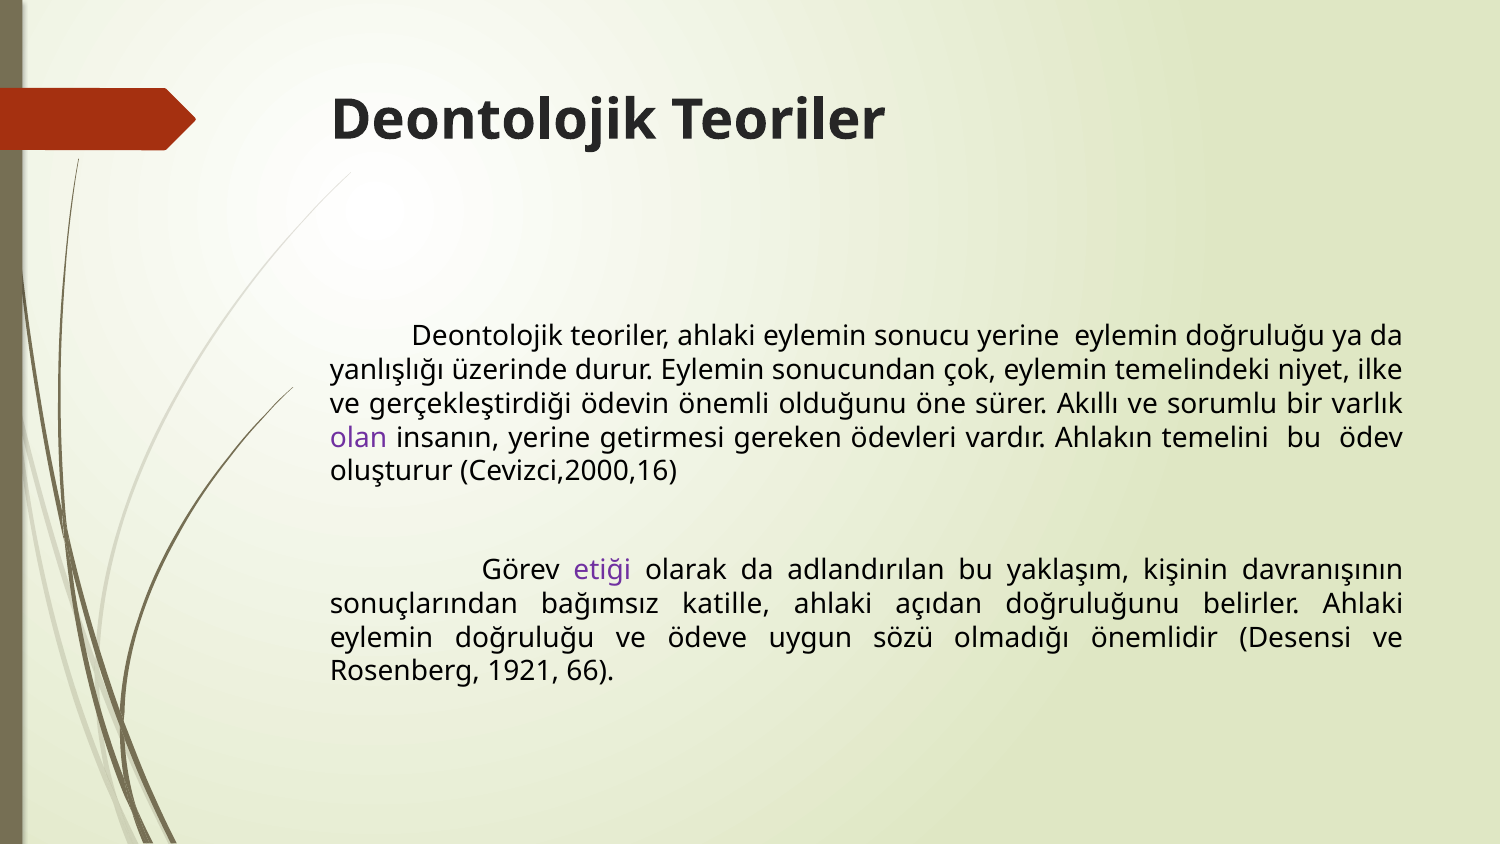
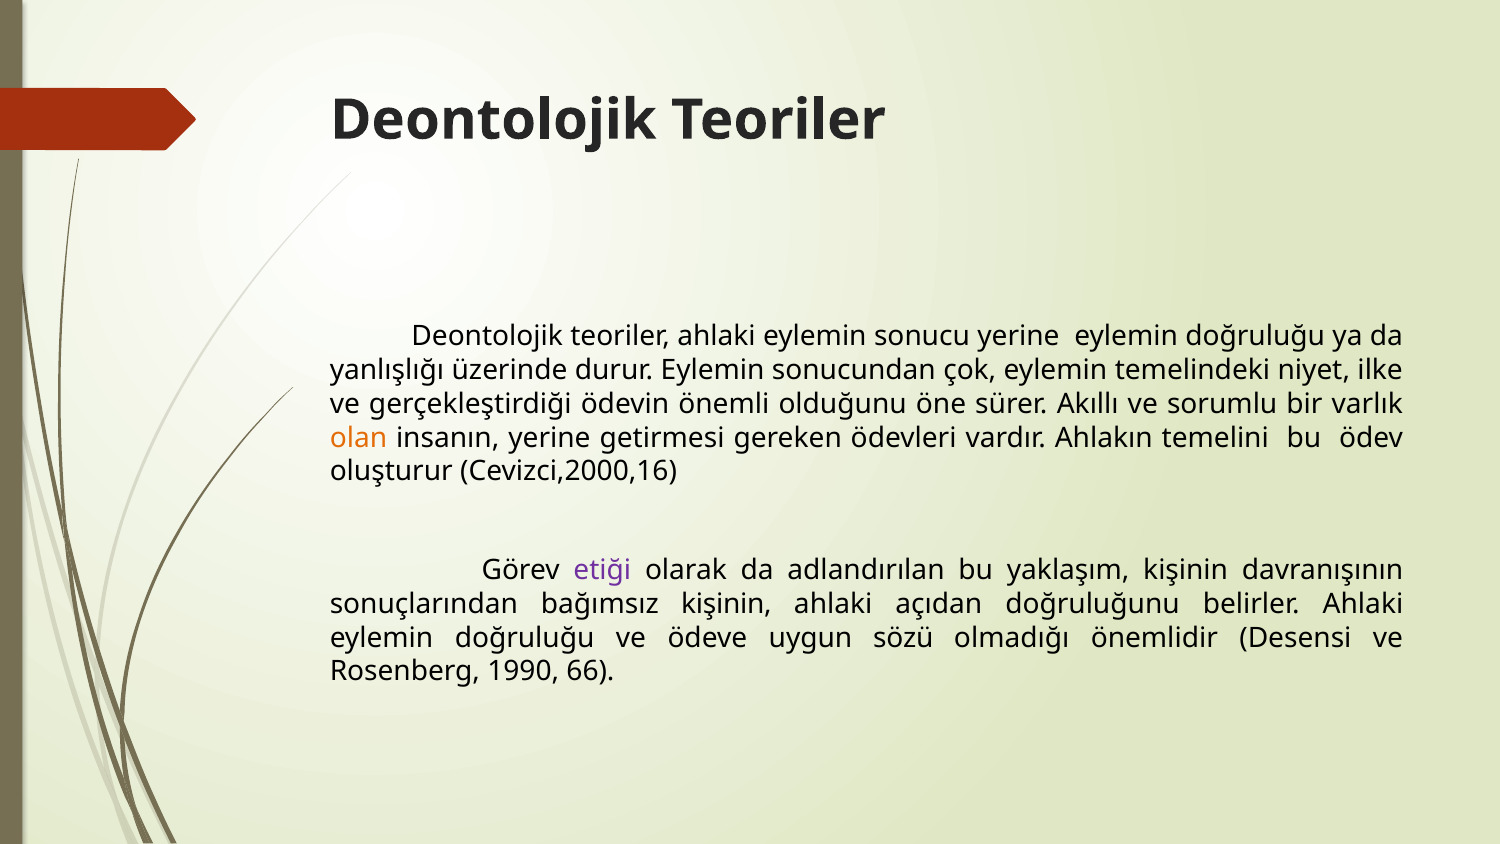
olan colour: purple -> orange (358, 438)
bağımsız katille: katille -> kişinin (726, 604)
1921: 1921 -> 1990 (523, 671)
